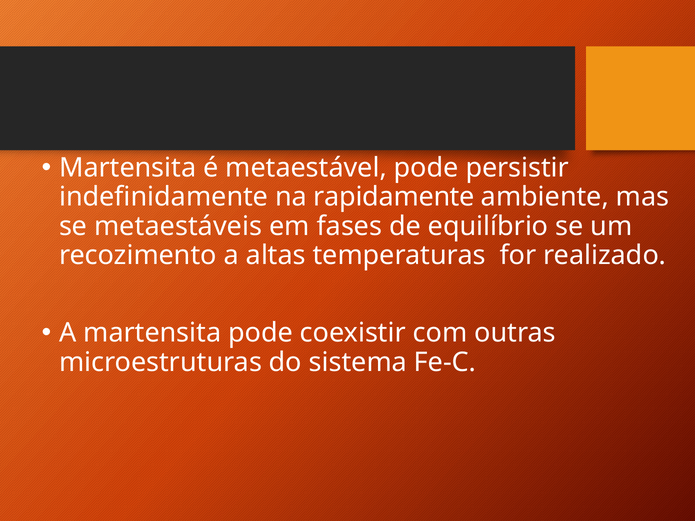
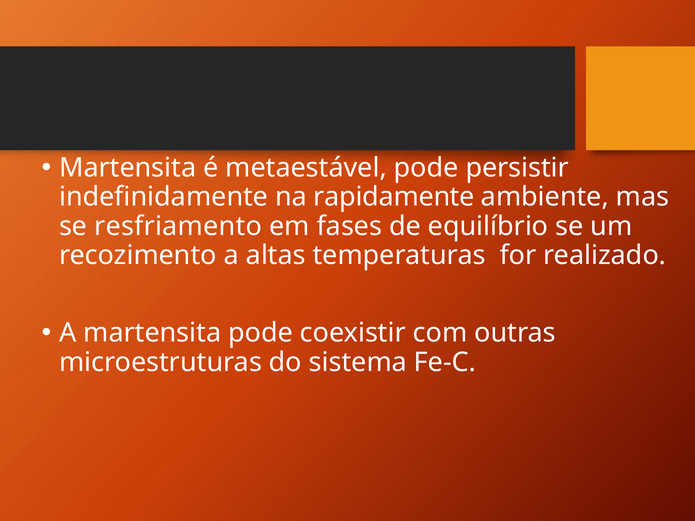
metaestáveis: metaestáveis -> resfriamento (178, 226)
